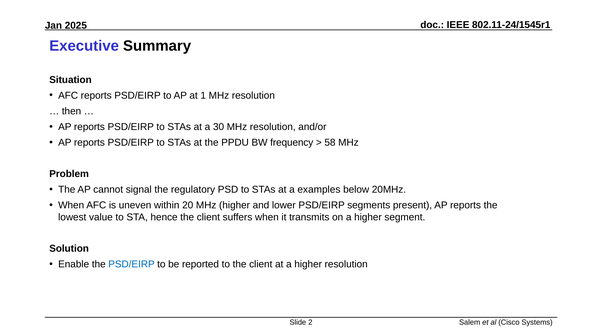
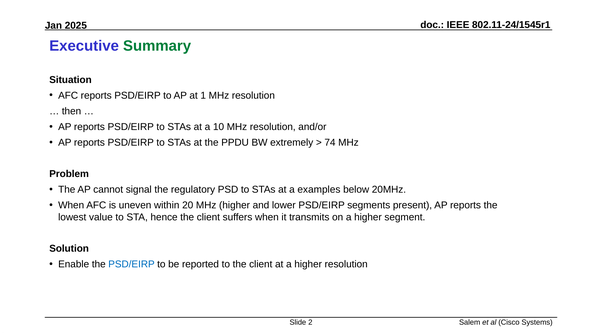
Summary colour: black -> green (157, 46)
30: 30 -> 10 (219, 127)
frequency: frequency -> extremely (292, 143)
58: 58 -> 74 (330, 143)
